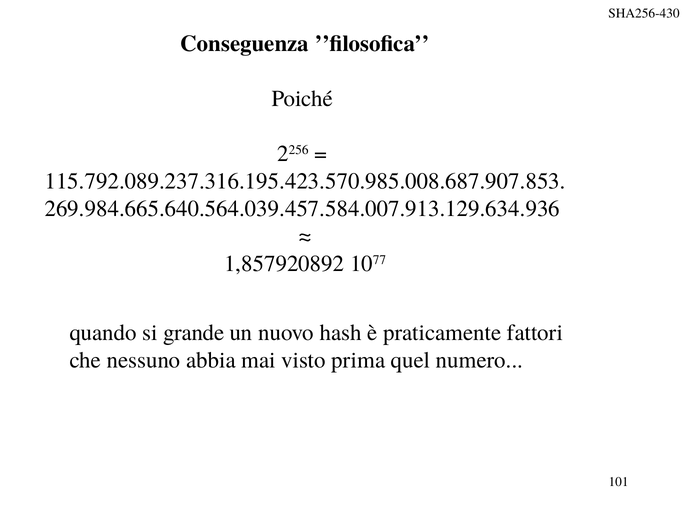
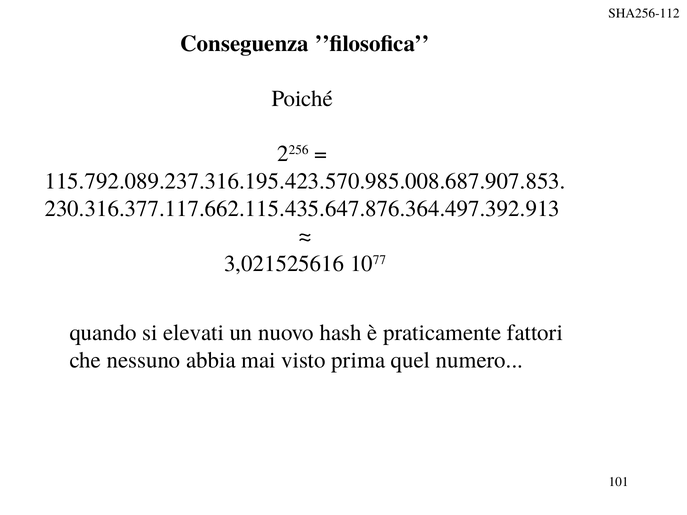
SHA256-430: SHA256-430 -> SHA256-112 (644, 13)
269.984.665.640.564.039.457.584.007.913.129.634.936: 269.984.665.640.564.039.457.584.007.913.129.634.936 -> 230.316.377.117.662.115.435.647.876.364.497.392.913 (302, 209)
1,857920892: 1,857920892 -> 3,021525616 (284, 264)
grande: grande -> elevati (194, 333)
